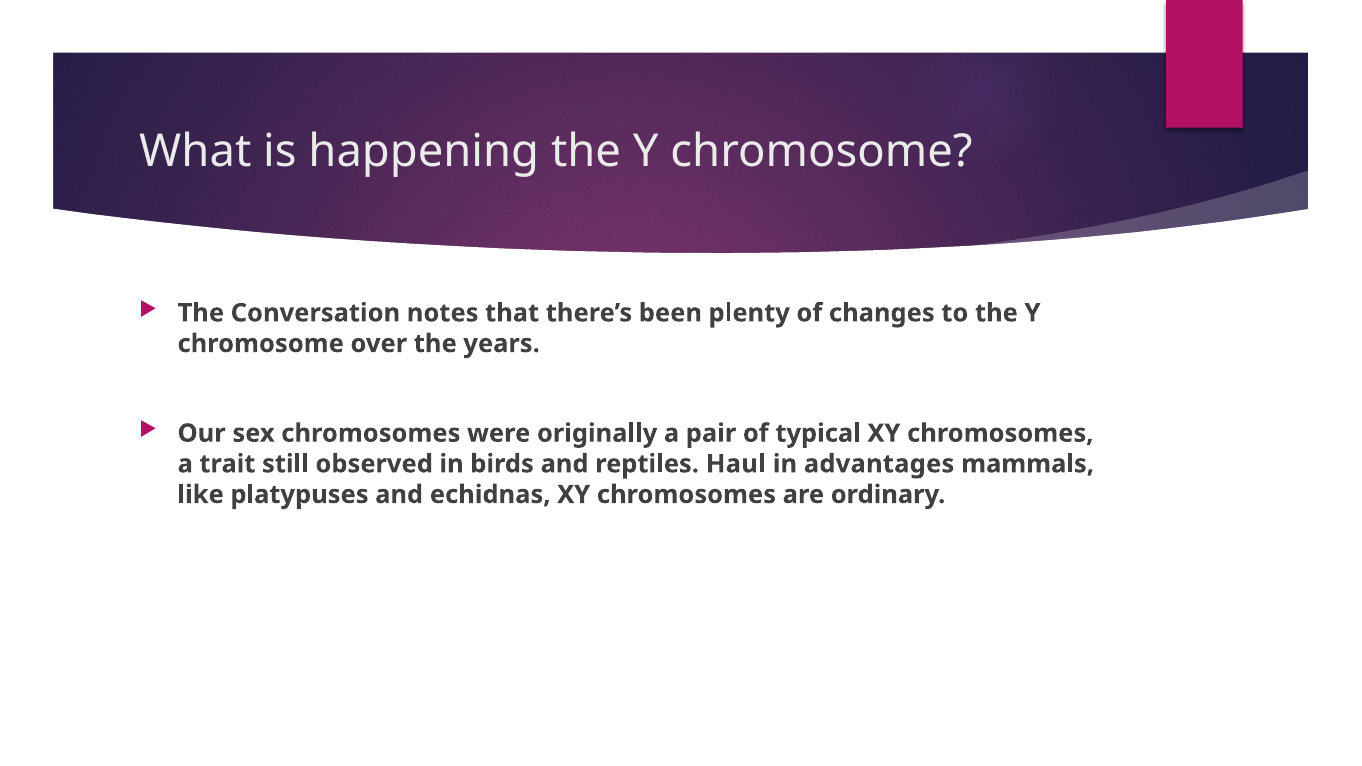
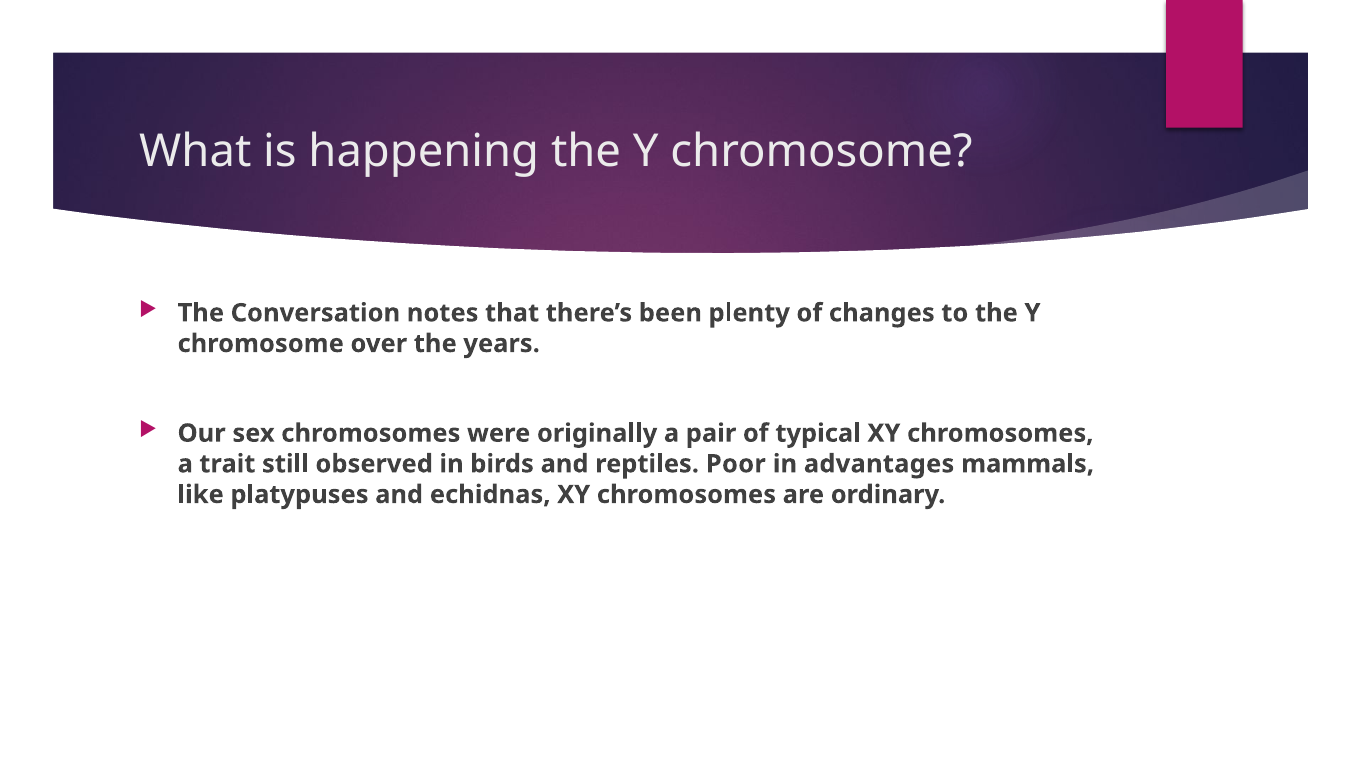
Haul: Haul -> Poor (736, 464)
